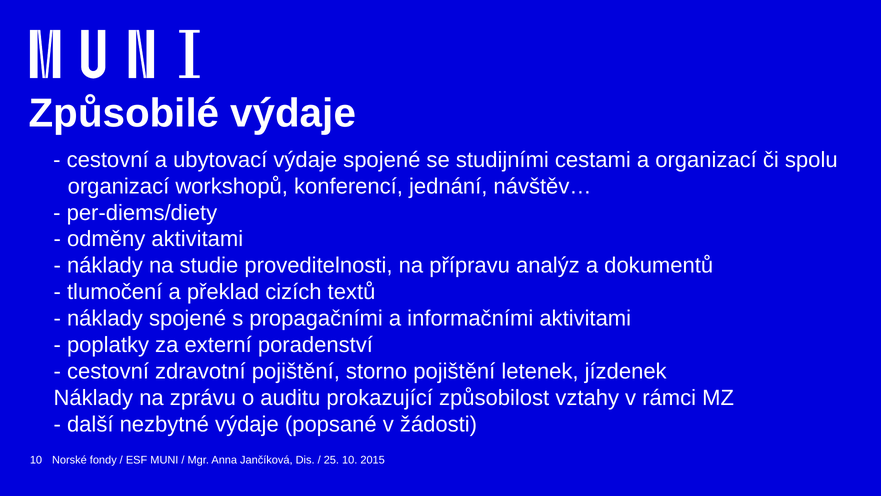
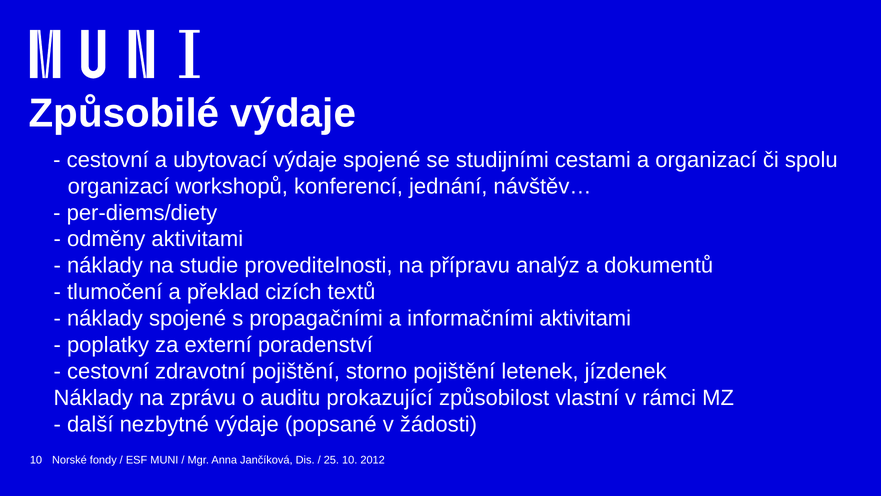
vztahy: vztahy -> vlastní (587, 398)
2015: 2015 -> 2012 (373, 460)
